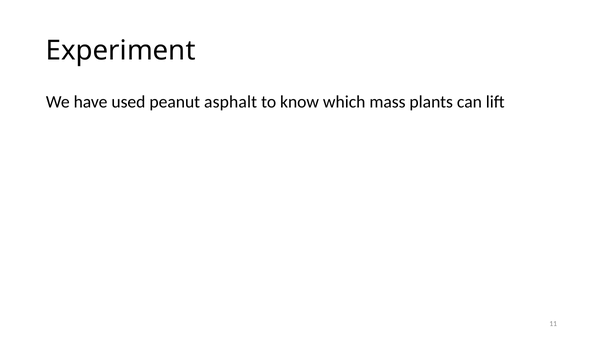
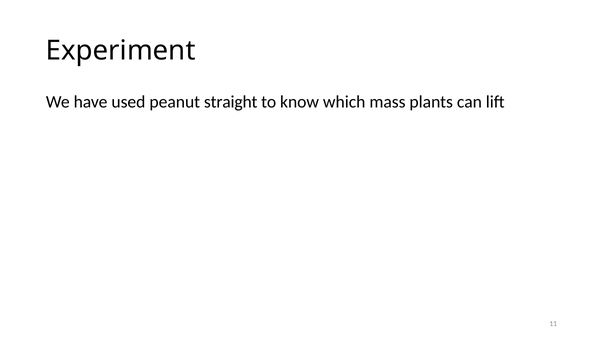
asphalt: asphalt -> straight (231, 102)
